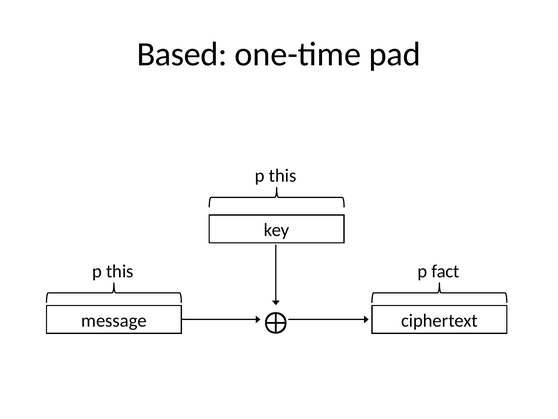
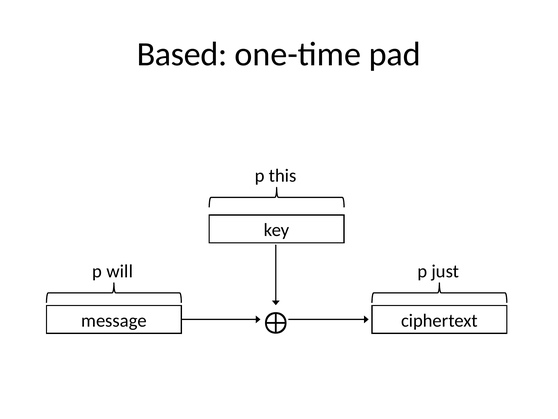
this: this -> will (120, 271)
fact: fact -> just (445, 271)
